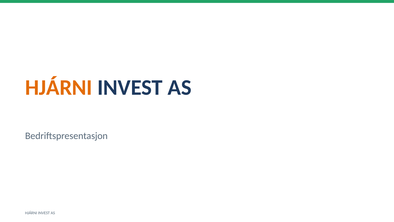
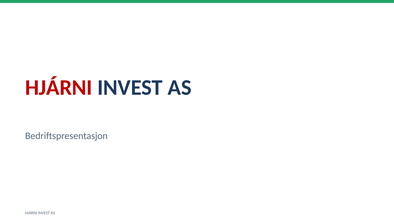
HJÁRNI colour: orange -> red (59, 87)
